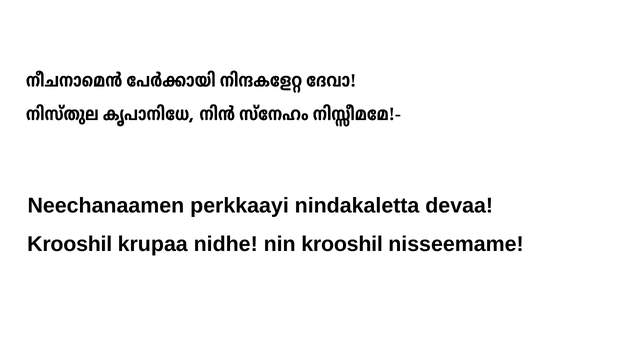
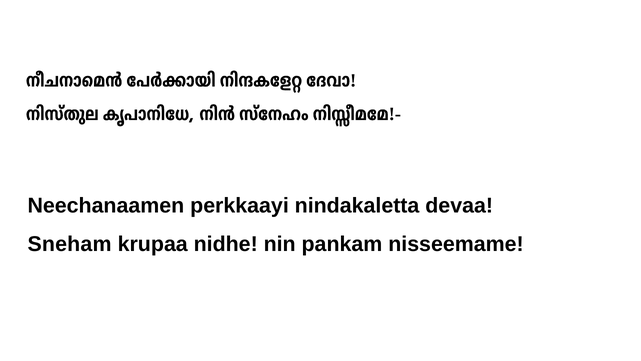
Krooshil: Krooshil -> Sneham (70, 244)
nin krooshil: krooshil -> pankam (342, 244)
